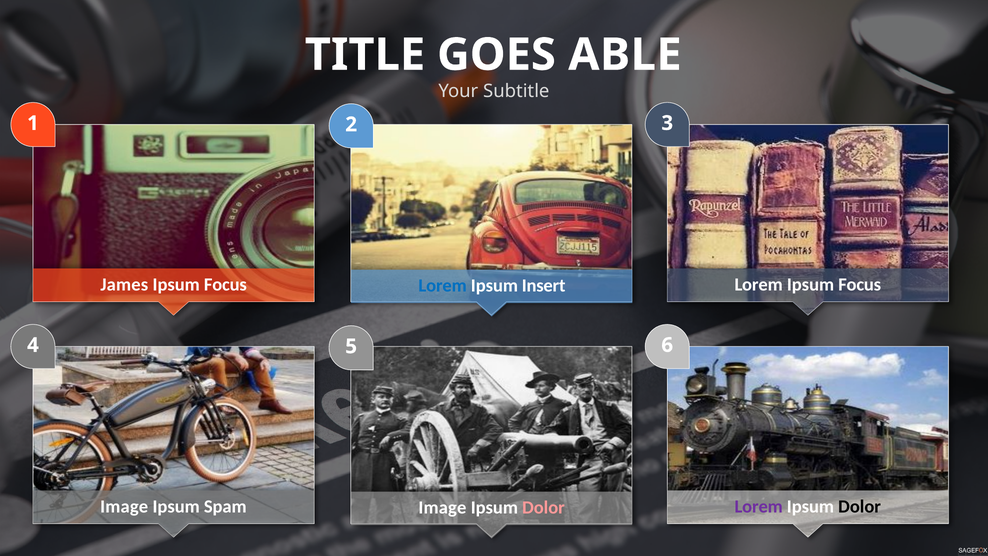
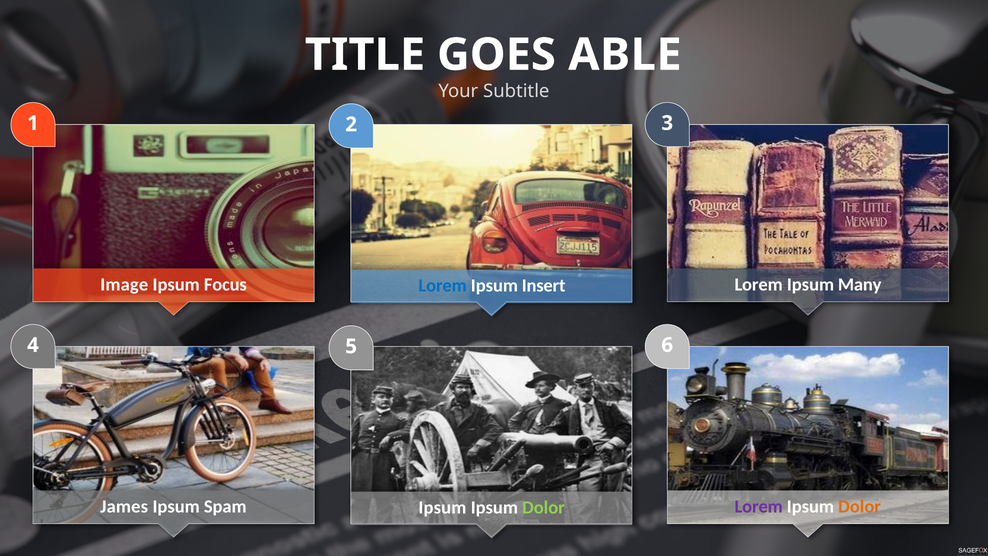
James: James -> Image (124, 284)
Lorem Ipsum Focus: Focus -> Many (860, 284)
Image: Image -> James (124, 506)
Dolor colour: black -> orange (860, 506)
Image: Image -> Ipsum (442, 508)
Dolor colour: pink -> light green (543, 508)
